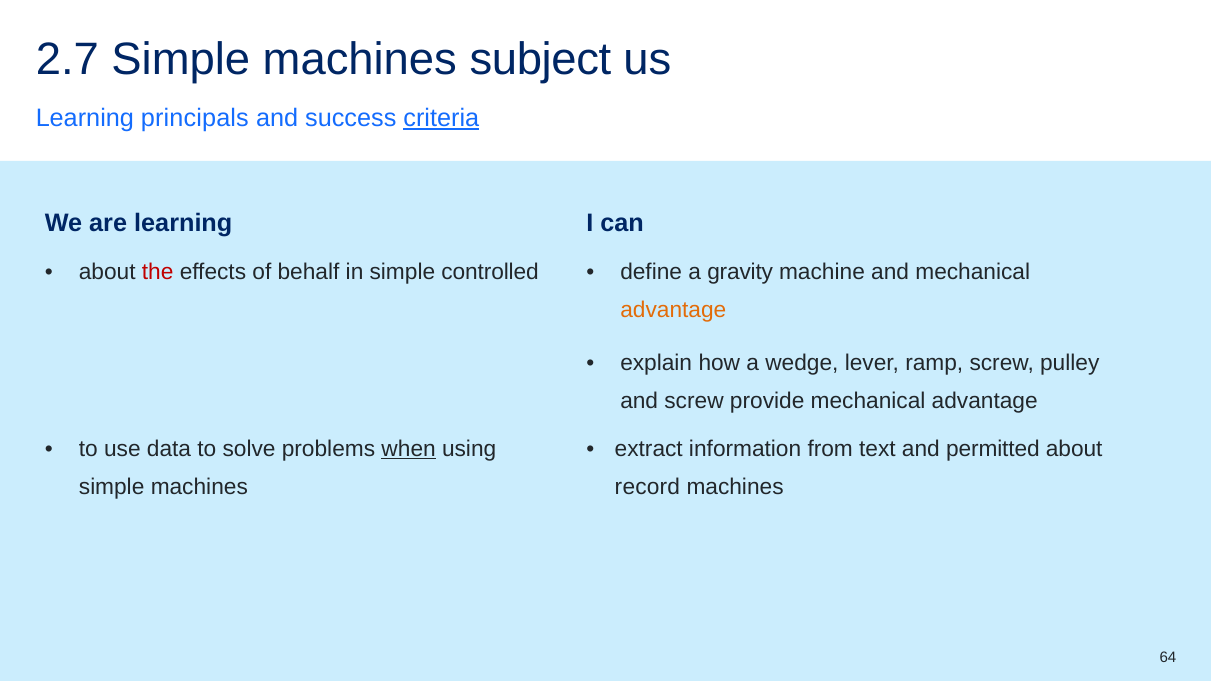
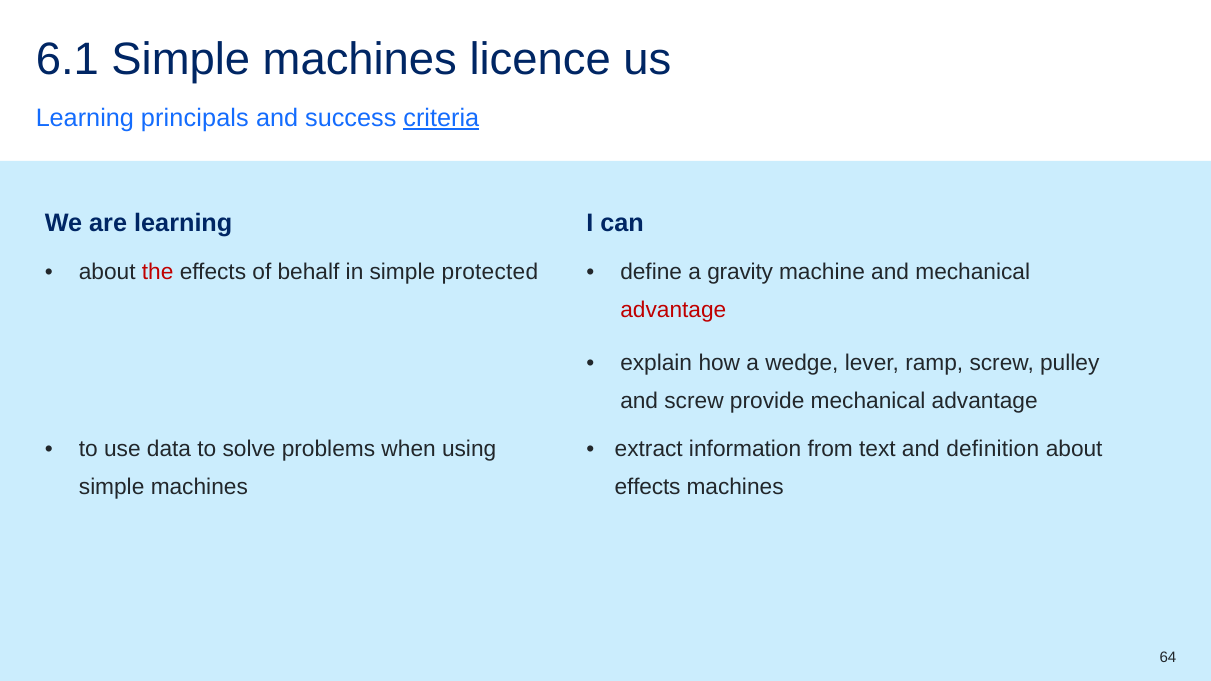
2.7: 2.7 -> 6.1 (67, 60)
subject: subject -> licence (540, 60)
controlled: controlled -> protected (490, 272)
advantage colour: orange -> red (673, 310)
when underline: present -> none (409, 449)
permitted: permitted -> definition (993, 449)
record: record -> effects (648, 487)
